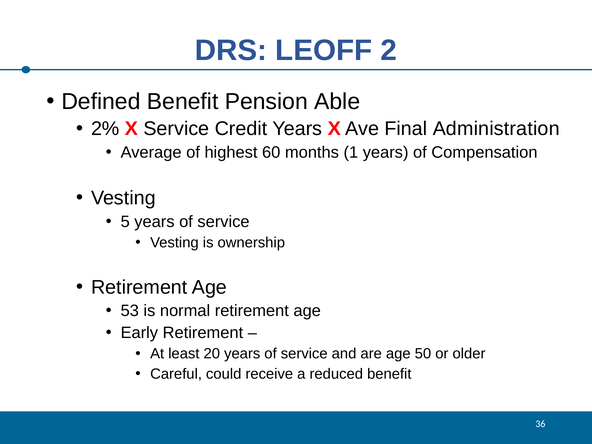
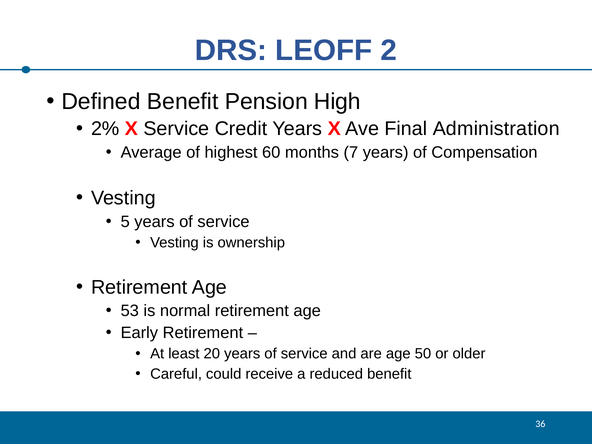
Able: Able -> High (337, 102)
1: 1 -> 7 (351, 152)
